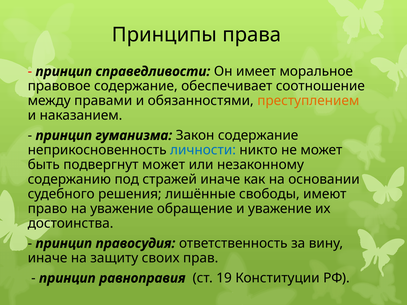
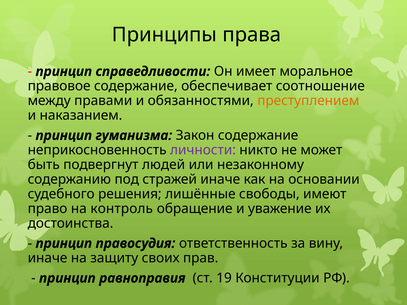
личности colour: blue -> purple (203, 150)
подвергнут может: может -> людей (164, 165)
на уважение: уважение -> контроль (122, 209)
